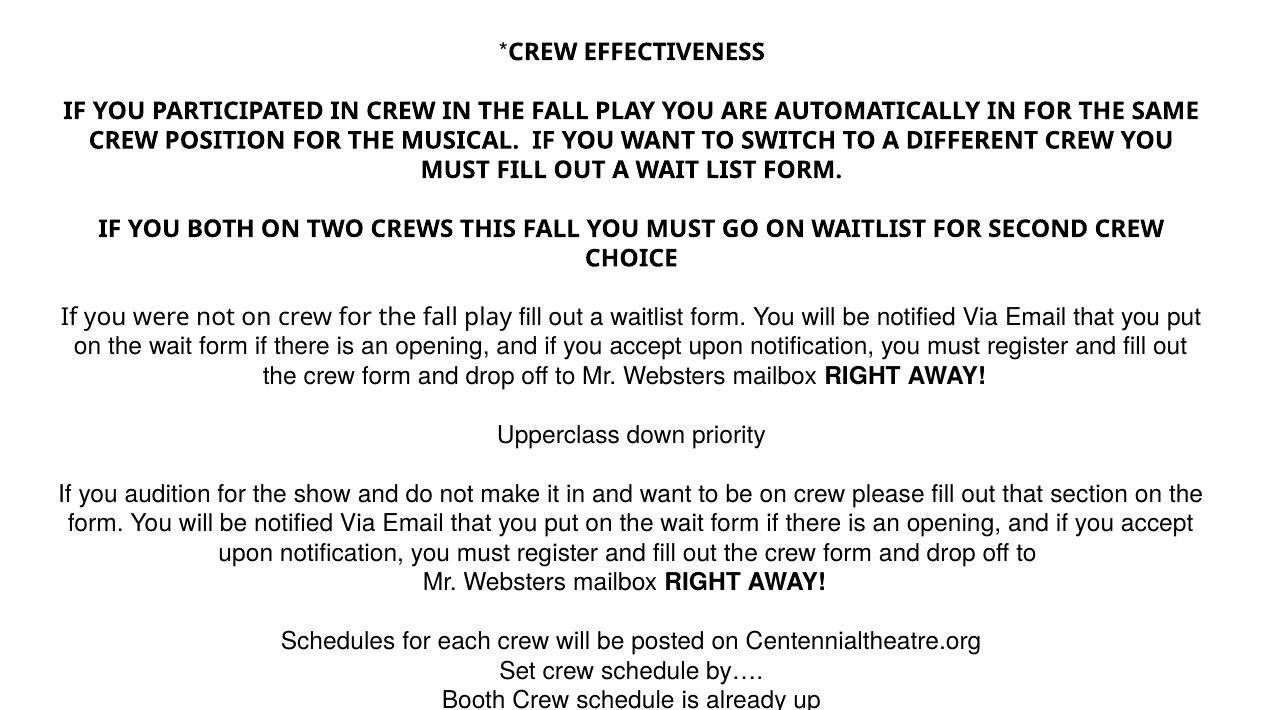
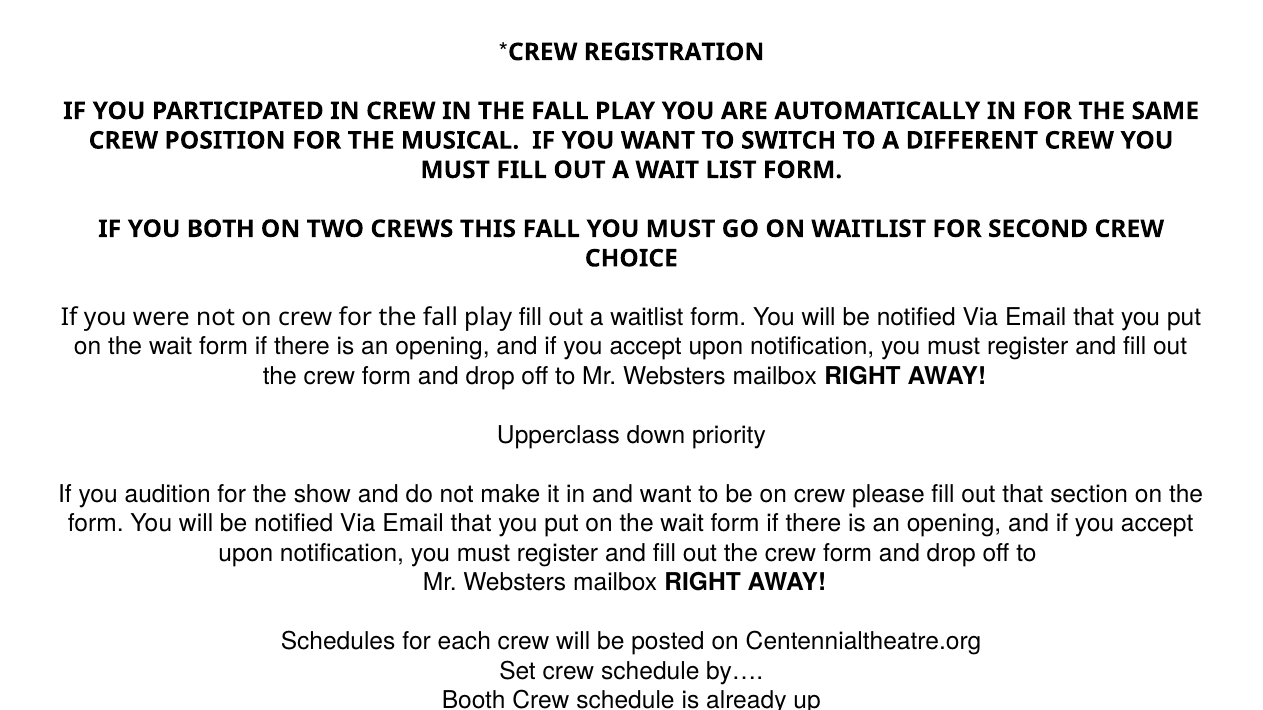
EFFECTIVENESS: EFFECTIVENESS -> REGISTRATION (674, 52)
